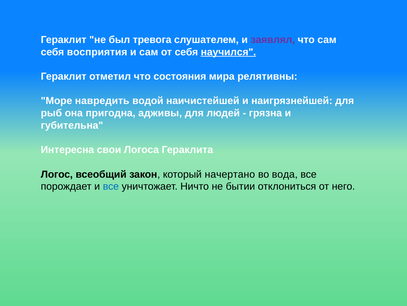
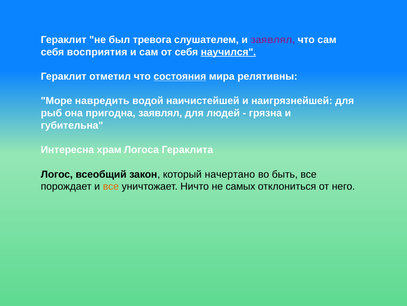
состояния underline: none -> present (180, 76)
пригодна адживы: адживы -> заявлял (160, 113)
свои: свои -> храм (109, 150)
вода: вода -> быть (285, 174)
все colour: blue -> orange (111, 186)
бытии: бытии -> самых (241, 186)
